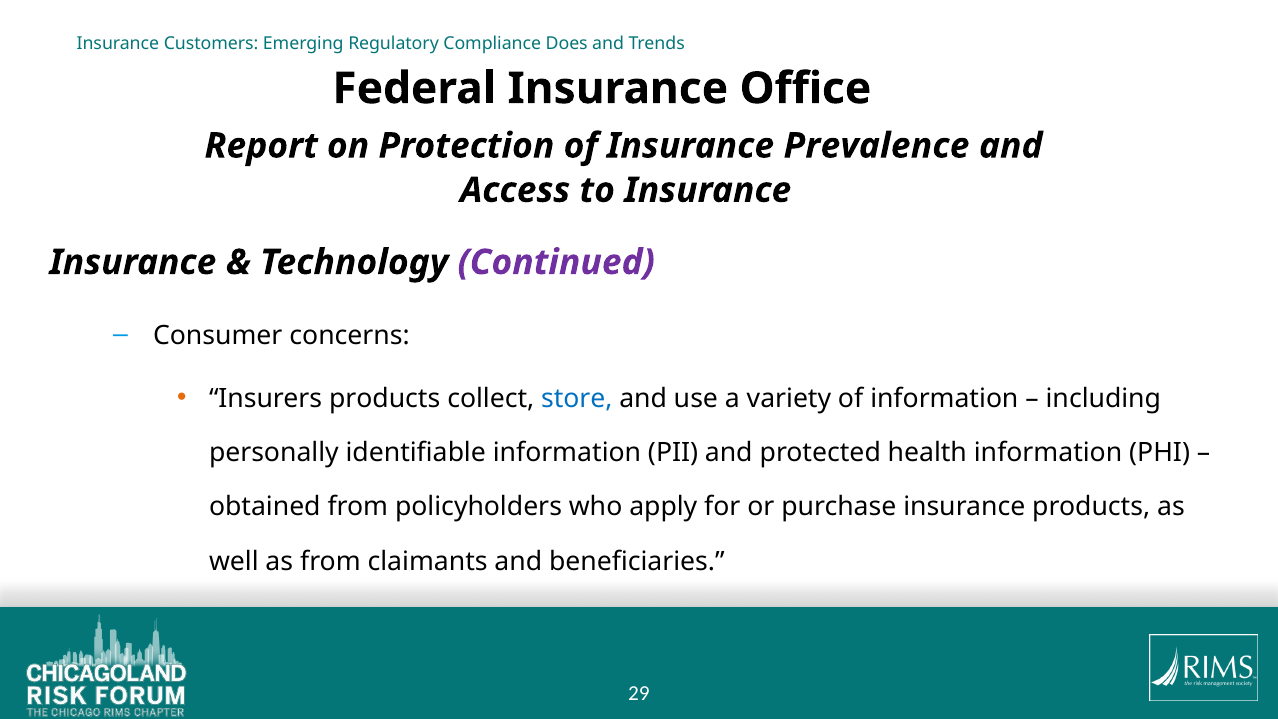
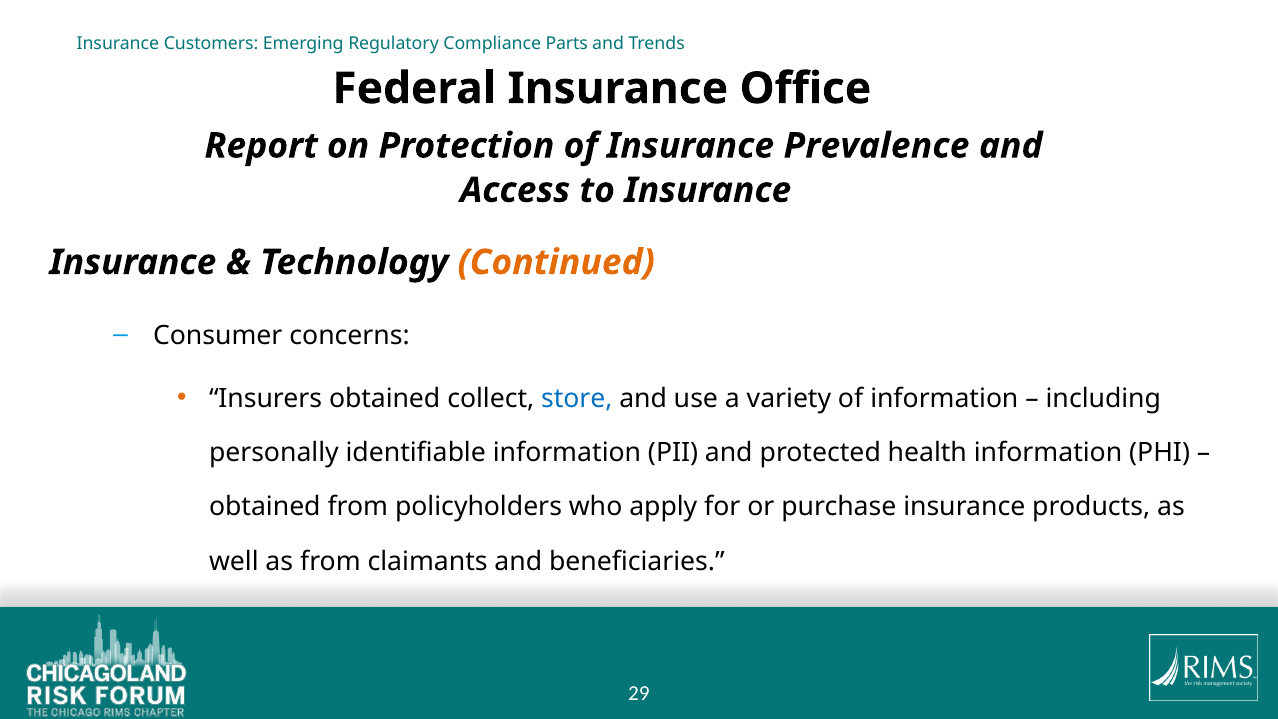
Does: Does -> Parts (567, 44)
Continued colour: purple -> orange (556, 262)
Insurers products: products -> obtained (385, 399)
